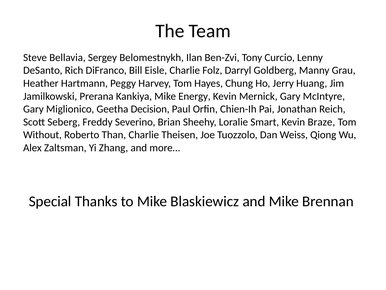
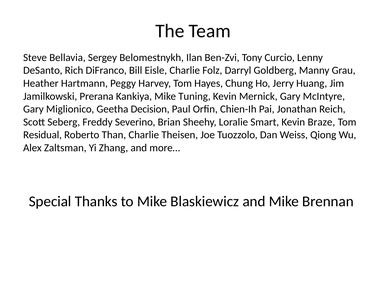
Energy: Energy -> Tuning (194, 96)
Without: Without -> Residual (42, 135)
